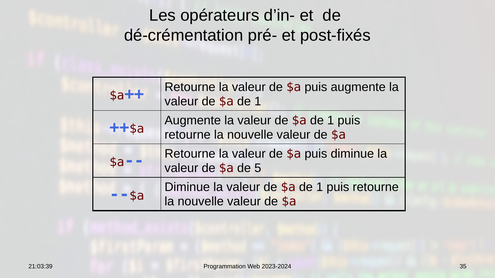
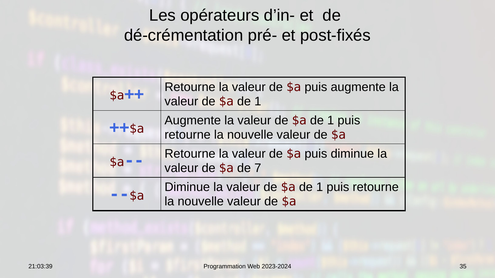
5: 5 -> 7 (258, 168)
